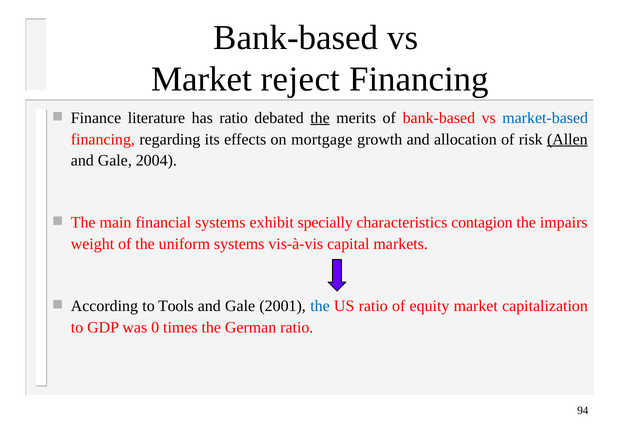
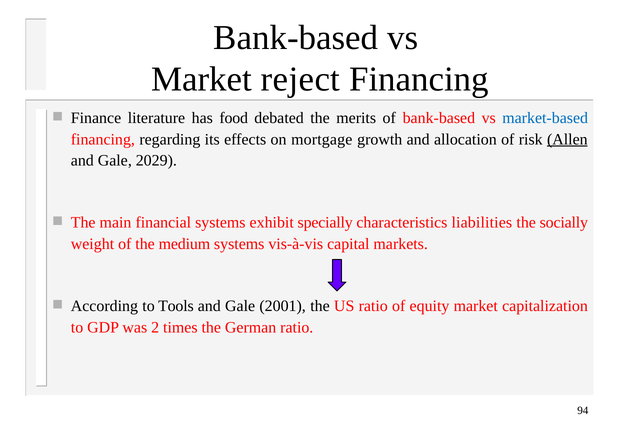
has ratio: ratio -> food (234, 118)
the underline: present -> none (320, 118)
2004: 2004 -> 2029 (156, 161)
contagion: contagion -> liabilities (482, 223)
impairs: impairs -> socially (564, 223)
uniform: uniform -> medium (184, 244)
the colour: blue -> black (320, 306)
0: 0 -> 2 (155, 328)
